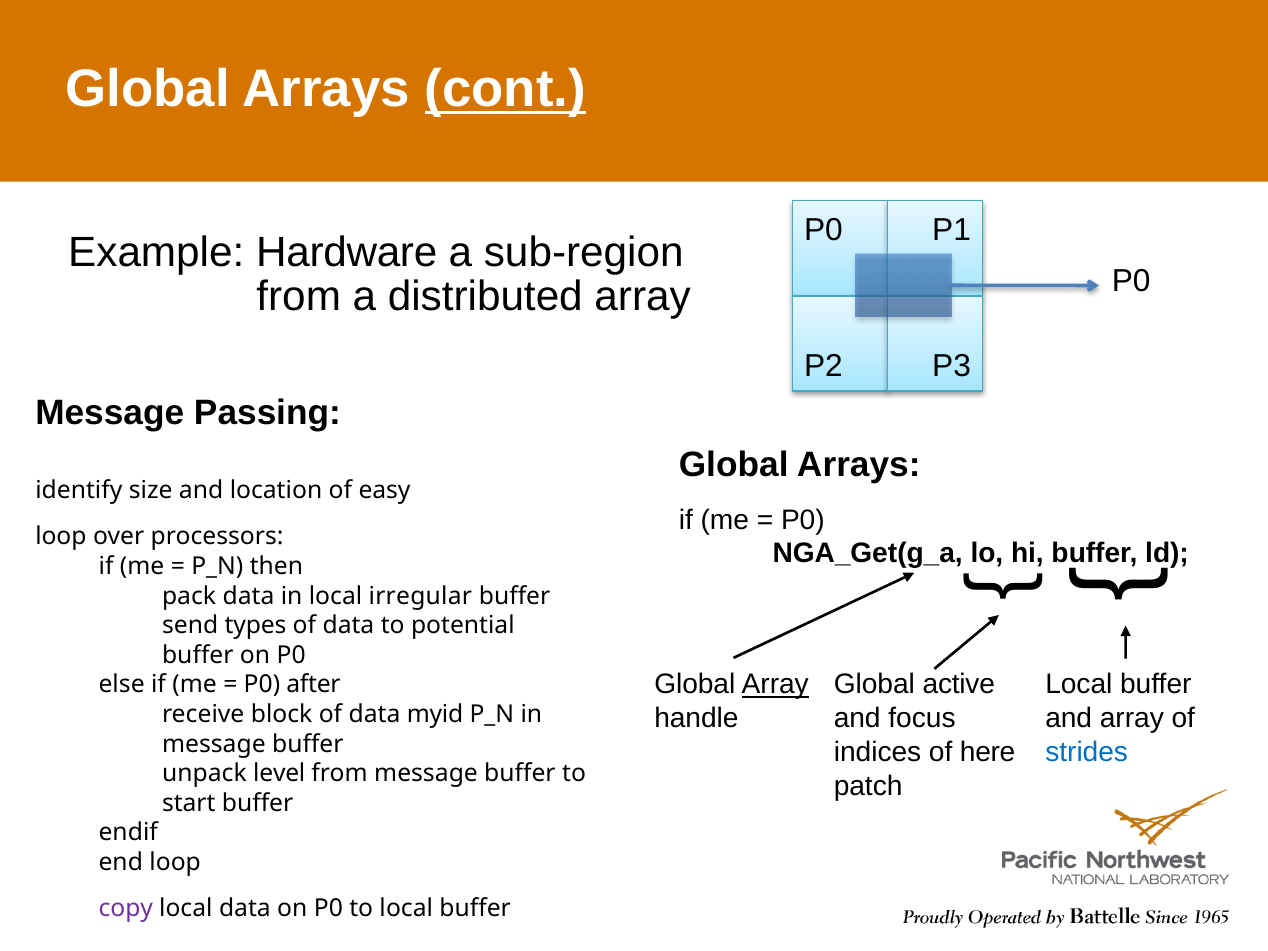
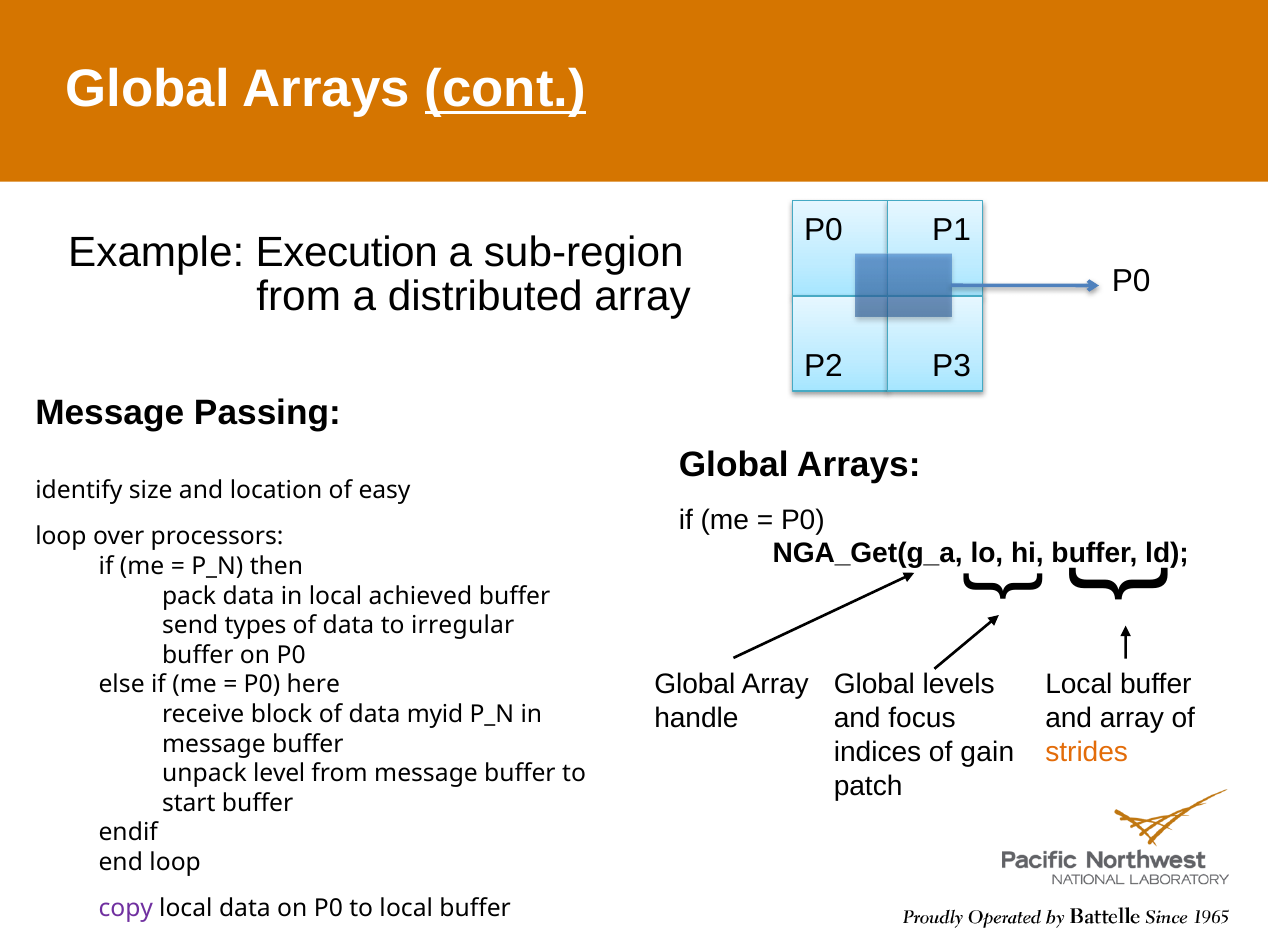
Hardware: Hardware -> Execution (347, 253)
irregular: irregular -> achieved (420, 596)
potential: potential -> irregular (463, 626)
Array underline: present -> none (775, 685)
active: active -> levels (959, 685)
after: after -> here (313, 685)
here: here -> gain (987, 752)
strides colour: blue -> orange (1087, 752)
